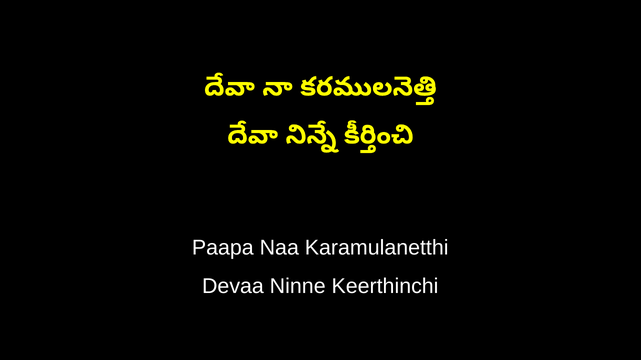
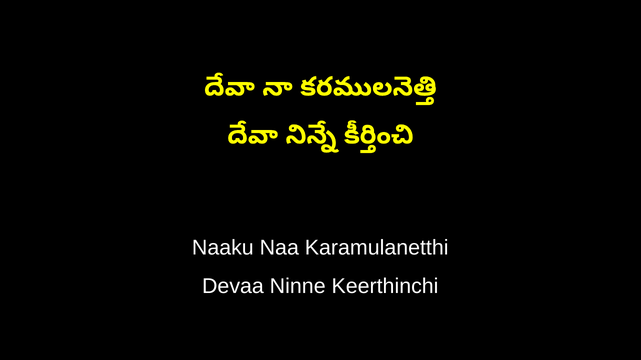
Paapa: Paapa -> Naaku (223, 248)
